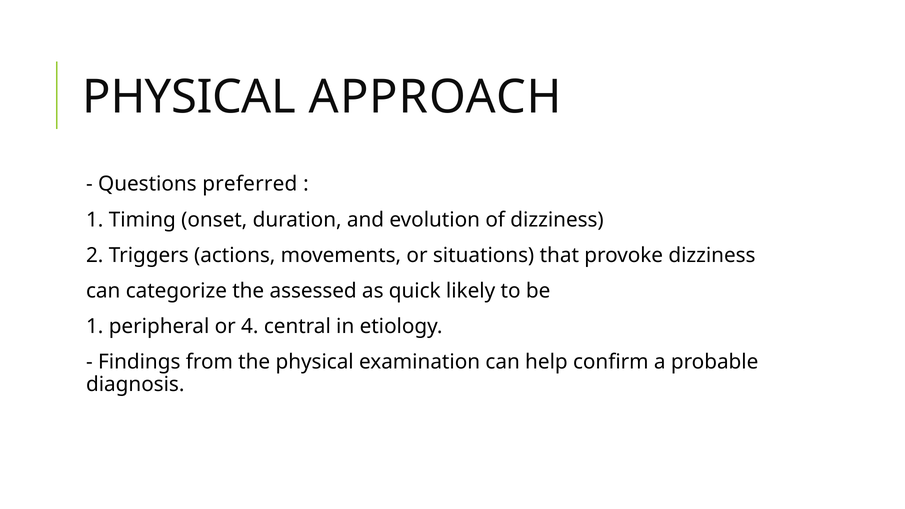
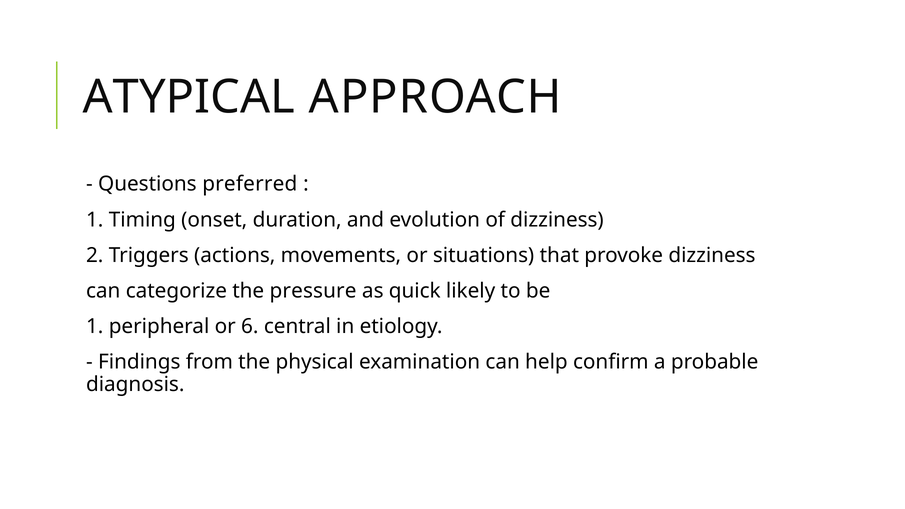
PHYSICAL: PHYSICAL -> ATYPICAL (189, 97)
assessed: assessed -> pressure (313, 291)
4: 4 -> 6 (250, 327)
